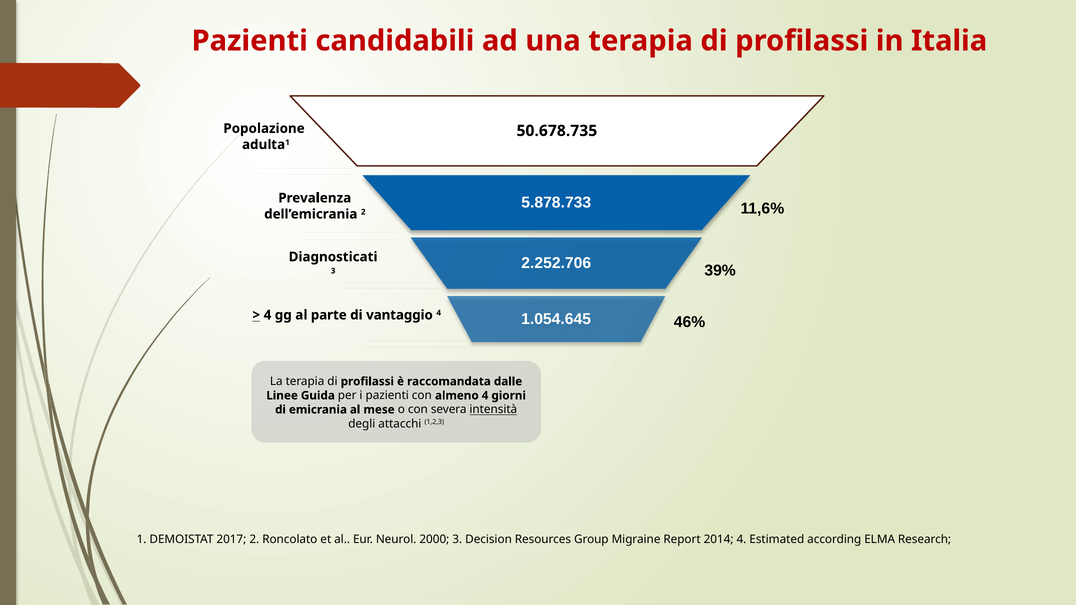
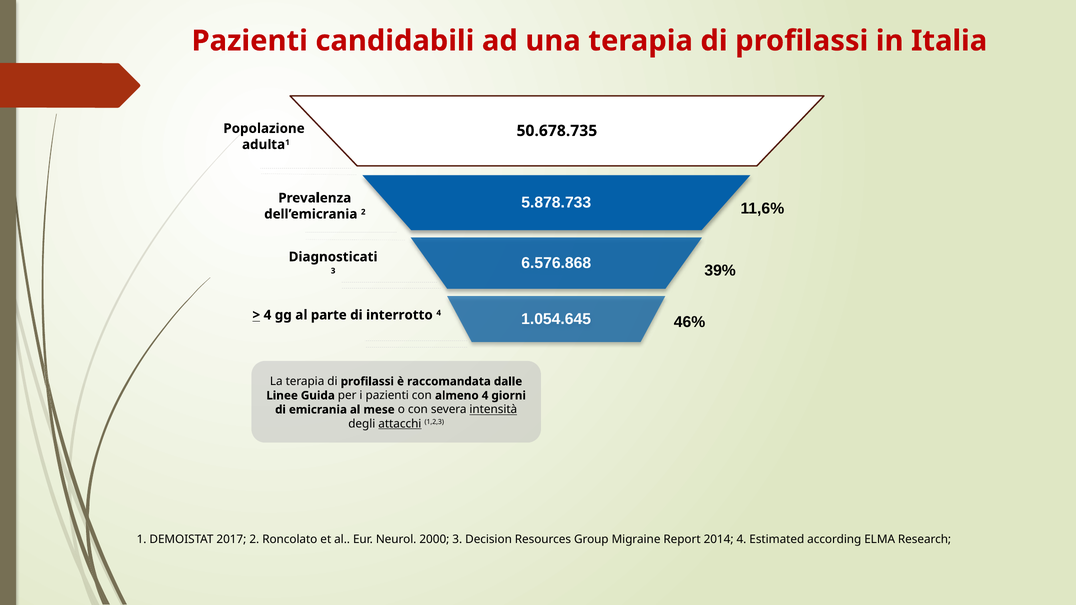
2.252.706: 2.252.706 -> 6.576.868 (556, 263)
vantaggio: vantaggio -> interrotto (399, 315)
attacchi underline: none -> present (400, 424)
